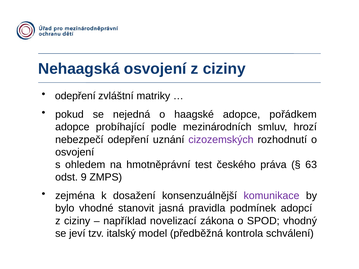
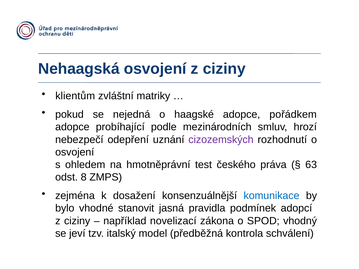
odepření: odepření -> klientům (75, 96)
9: 9 -> 8 (84, 177)
komunikace colour: purple -> blue (272, 196)
